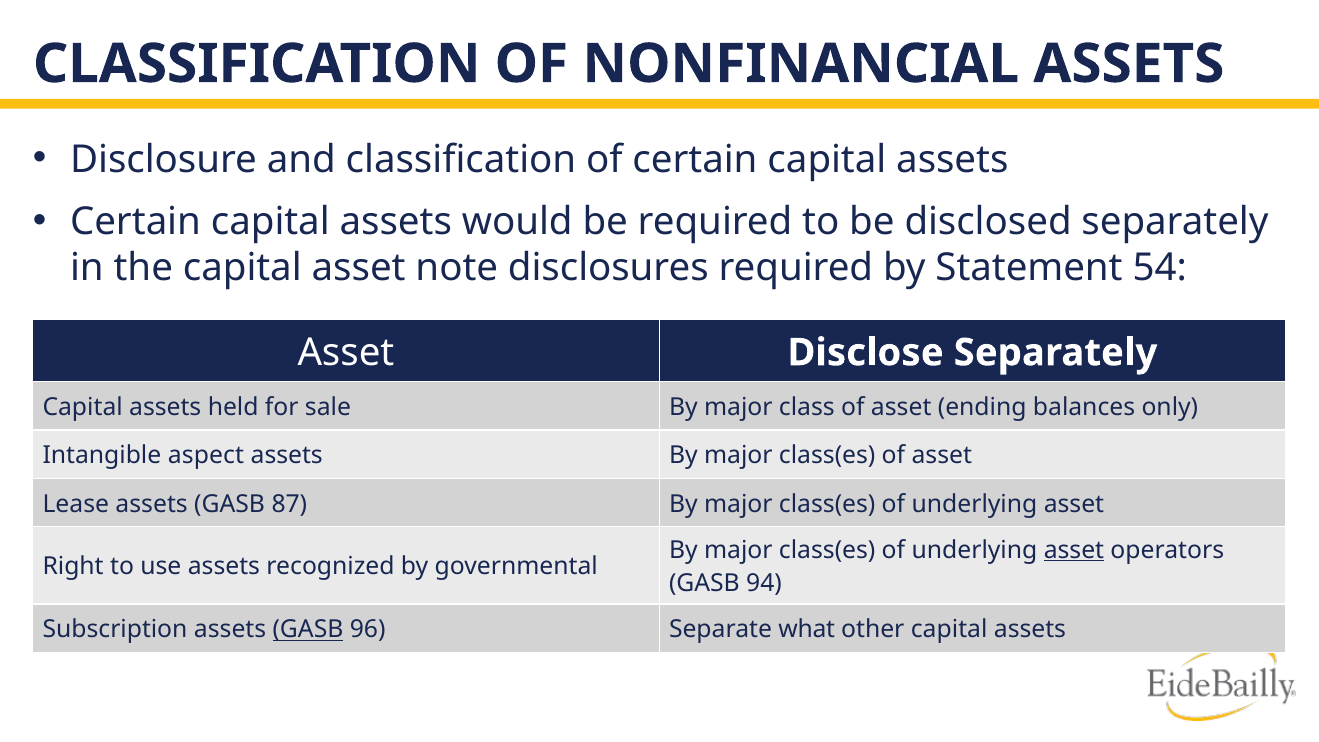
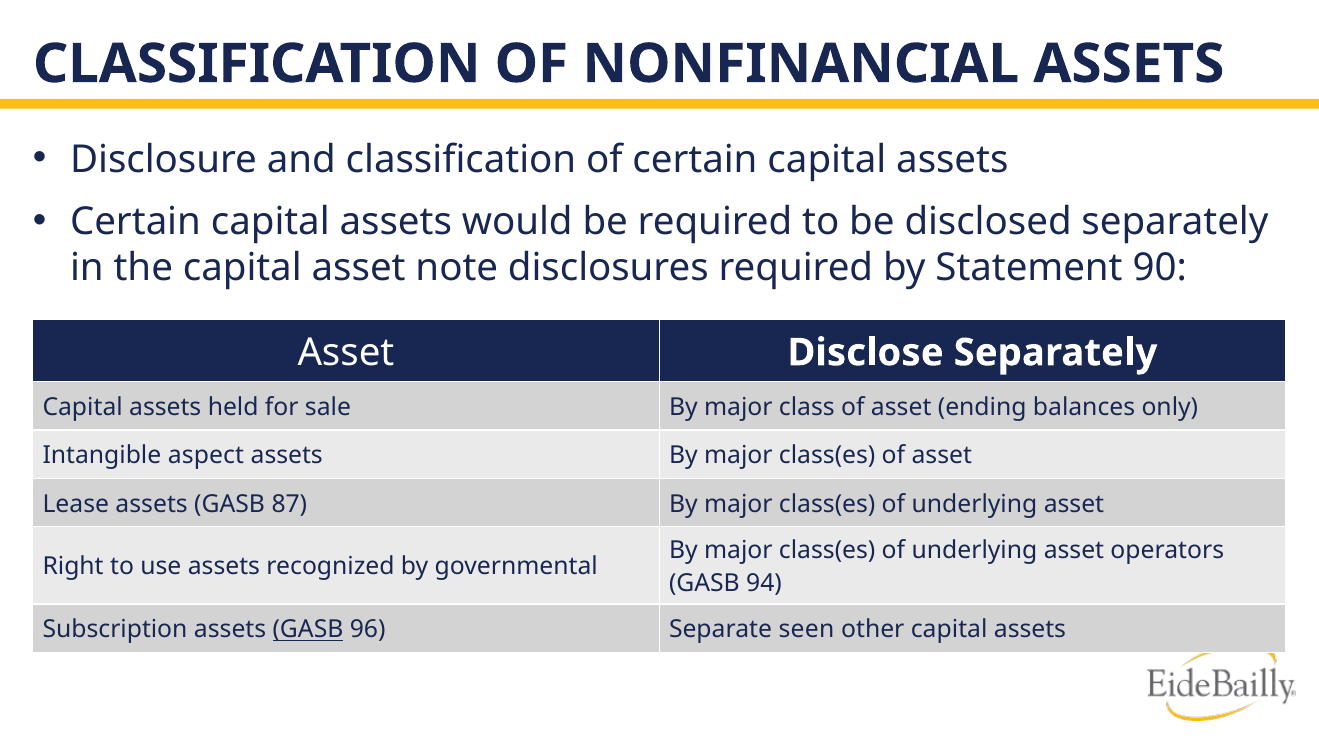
54: 54 -> 90 (1160, 268)
asset underline: present -> none (1074, 550)
what: what -> seen (807, 630)
